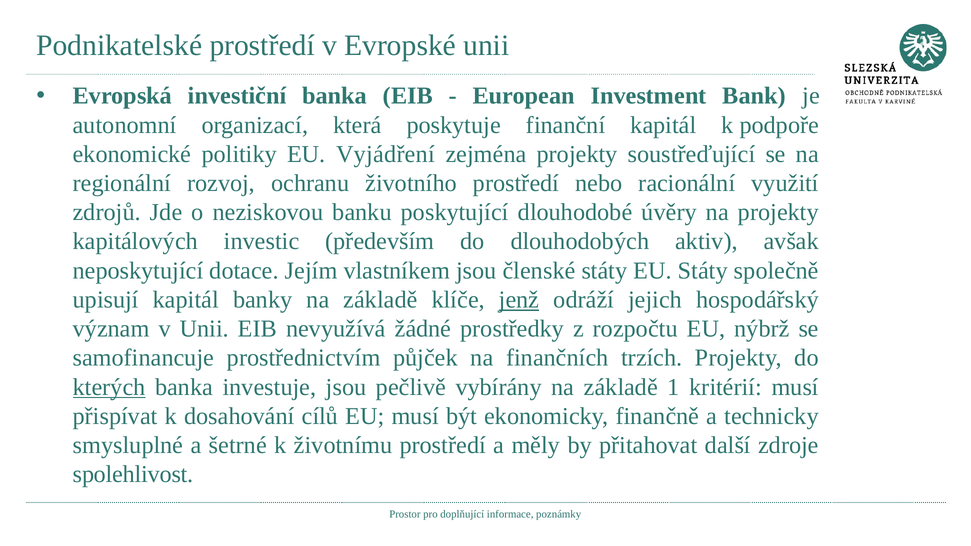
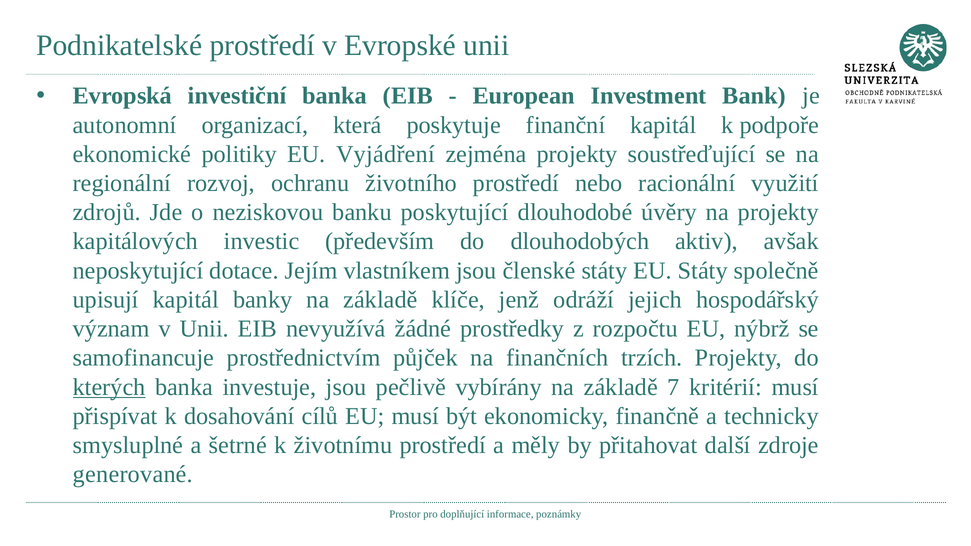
jenž underline: present -> none (519, 300)
1: 1 -> 7 (674, 387)
spolehlivost: spolehlivost -> generované (133, 475)
